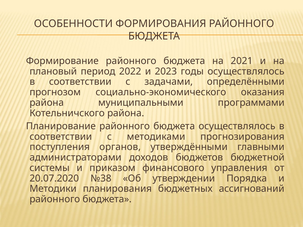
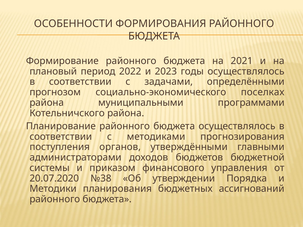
оказания: оказания -> поселках (263, 92)
